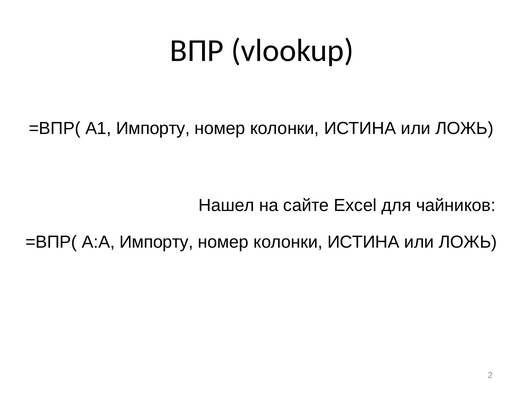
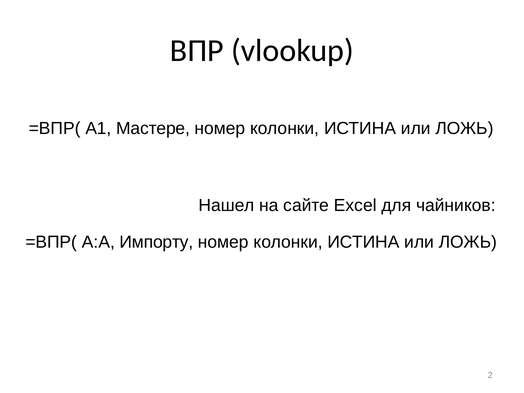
A1 Импорту: Импорту -> Мастере (153, 128)
